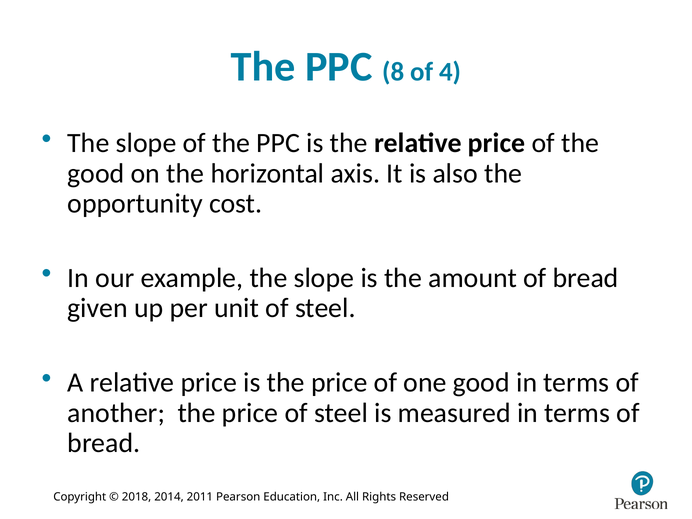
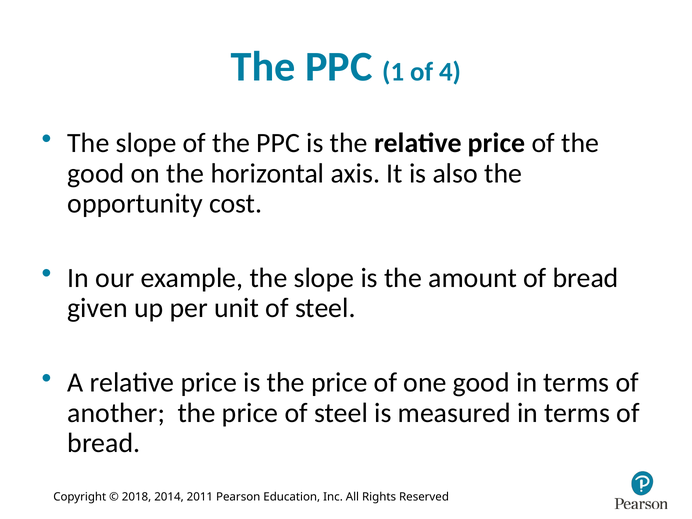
8: 8 -> 1 (393, 72)
